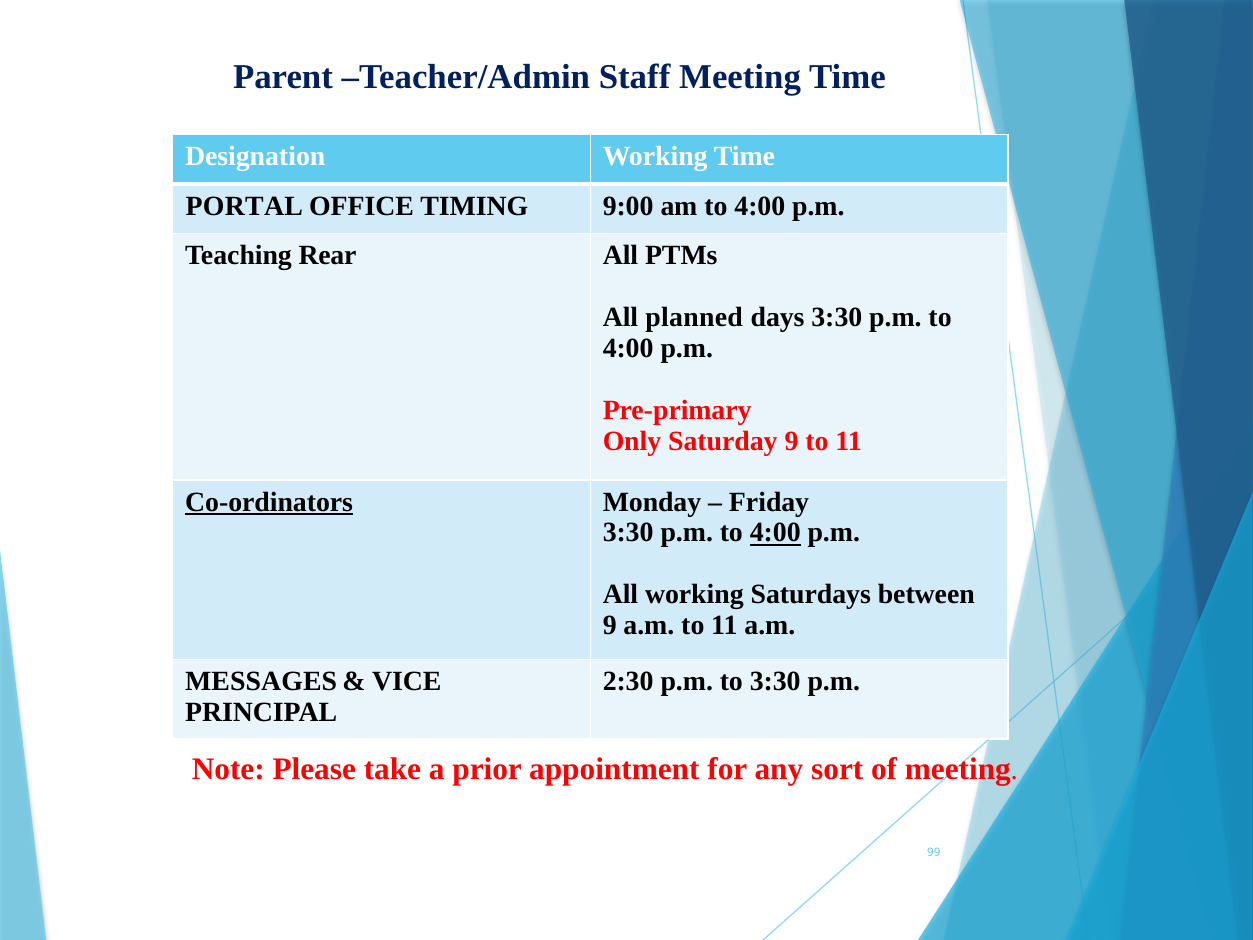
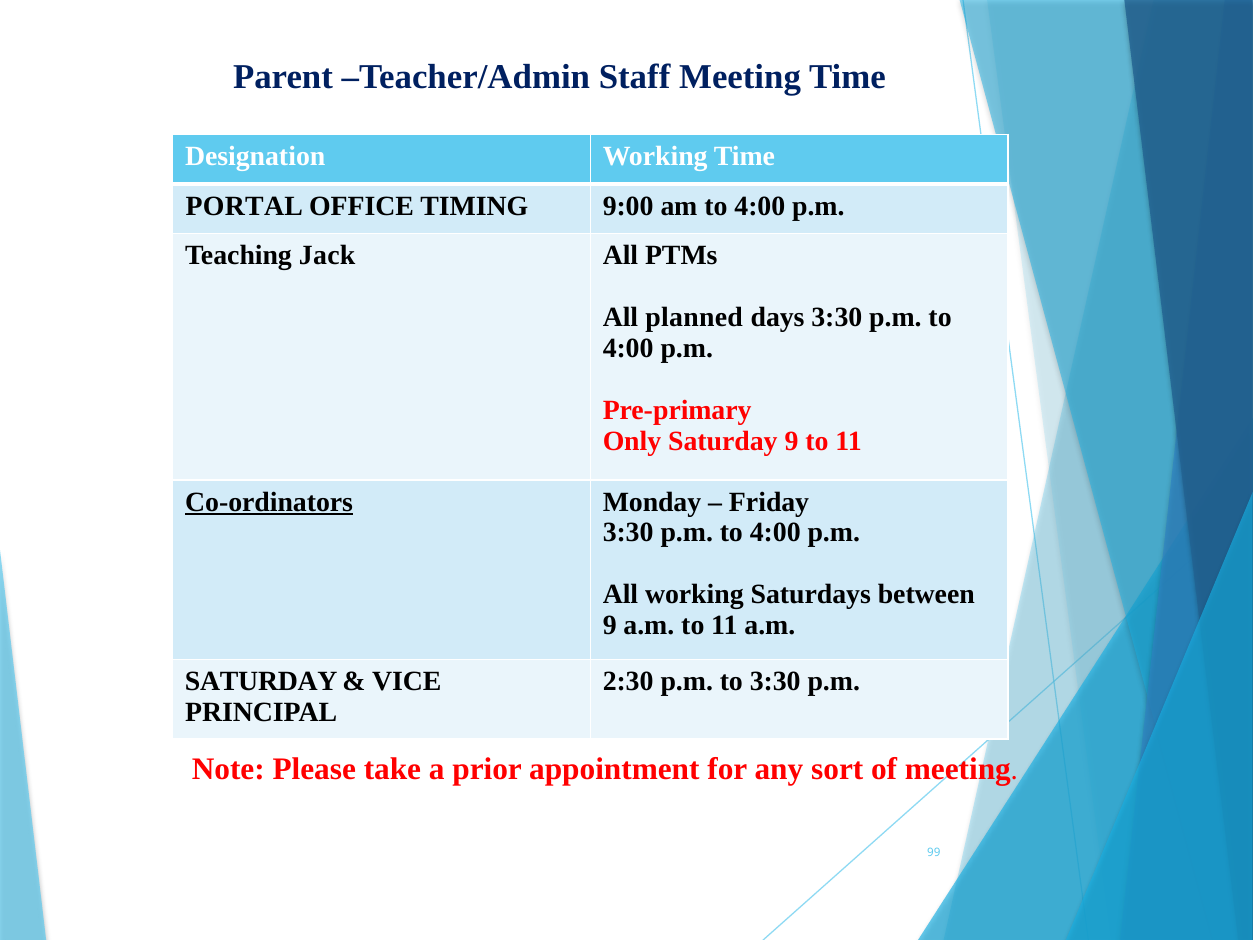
Rear: Rear -> Jack (327, 255)
4:00 underline: present -> none (775, 533)
MESSAGES: MESSAGES -> SATURDAY (261, 681)
